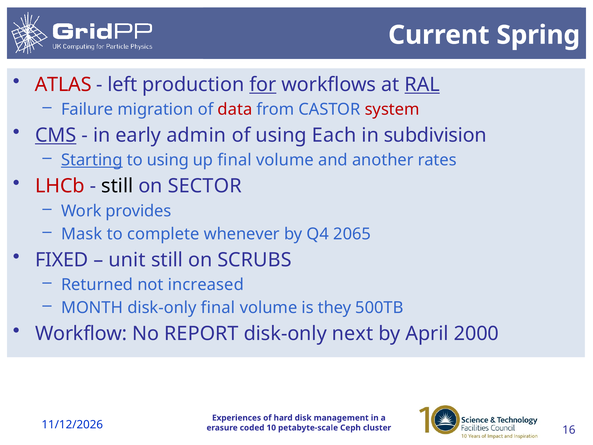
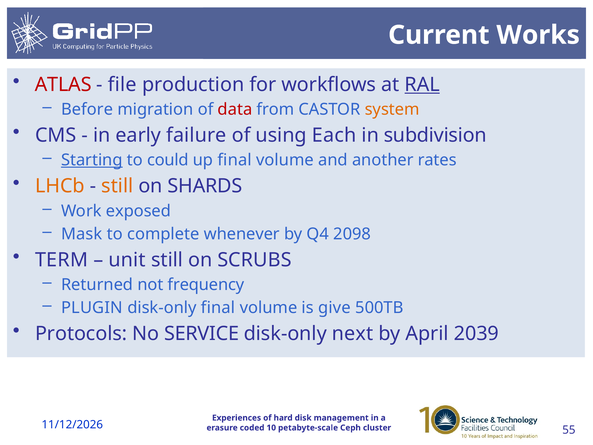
Spring: Spring -> Works (538, 35)
left: left -> file (122, 85)
for underline: present -> none (263, 85)
Failure: Failure -> Before (87, 109)
system colour: red -> orange (392, 109)
CMS underline: present -> none (56, 135)
admin: admin -> failure (196, 135)
to using: using -> could (168, 160)
LHCb colour: red -> orange (60, 186)
still colour: black -> orange (117, 186)
SECTOR: SECTOR -> SHARDS (205, 186)
provides: provides -> exposed (138, 211)
2065: 2065 -> 2098 (352, 234)
FIXED: FIXED -> TERM (62, 260)
increased: increased -> frequency (206, 285)
MONTH: MONTH -> PLUGIN (92, 308)
they: they -> give (334, 308)
Workflow: Workflow -> Protocols (81, 334)
REPORT: REPORT -> SERVICE (202, 334)
2000: 2000 -> 2039 (476, 334)
16: 16 -> 55 (569, 430)
